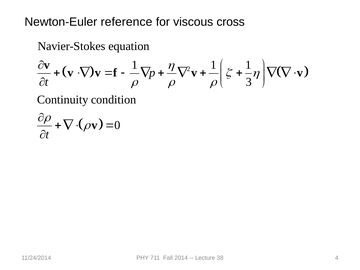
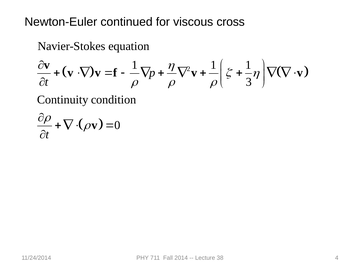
reference: reference -> continued (127, 22)
